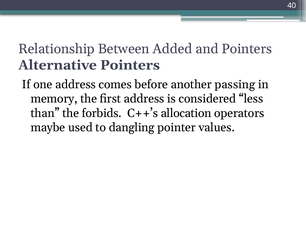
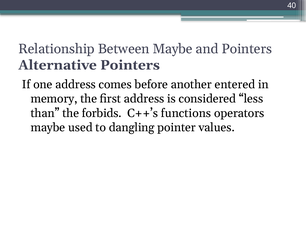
Between Added: Added -> Maybe (173, 49)
passing: passing -> entered (235, 85)
allocation: allocation -> functions (186, 113)
